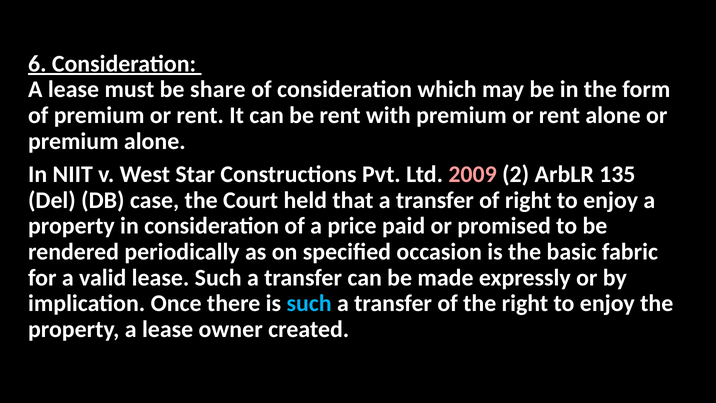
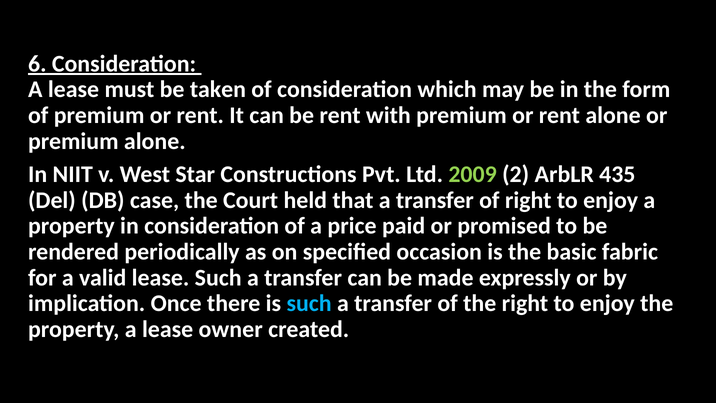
share: share -> taken (218, 89)
2009 colour: pink -> light green (473, 174)
135: 135 -> 435 (617, 174)
